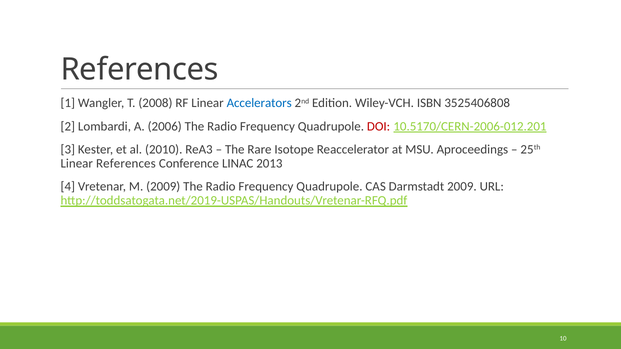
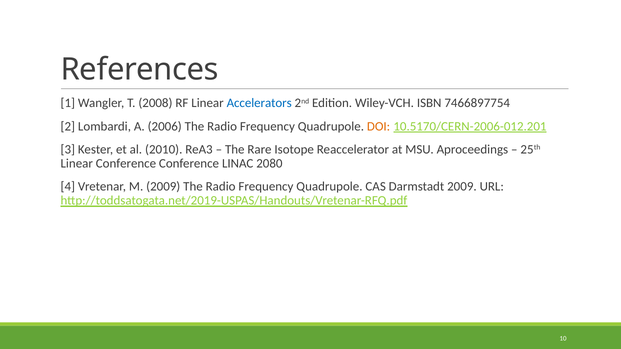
3525406808: 3525406808 -> 7466897754 (477, 103)
DOI colour: red -> orange (379, 127)
Linear References: References -> Conference (126, 164)
2013: 2013 -> 2080 (269, 164)
